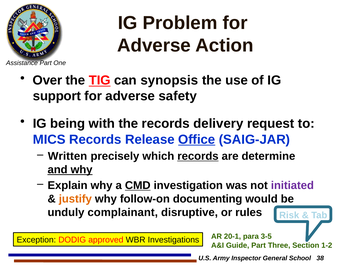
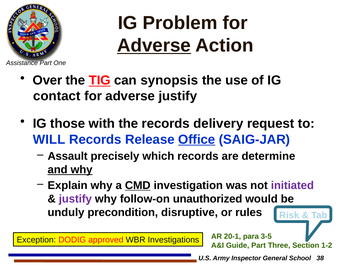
Adverse underline: none -> present (154, 45)
support: support -> contact (57, 96)
adverse safety: safety -> justify (178, 96)
being: being -> those (68, 123)
MICS: MICS -> WILL (49, 139)
Written: Written -> Assault (68, 156)
records underline: present -> none (198, 156)
justify colour: orange -> purple (75, 199)
documenting: documenting -> unauthorized (208, 199)
complainant: complainant -> precondition (123, 212)
